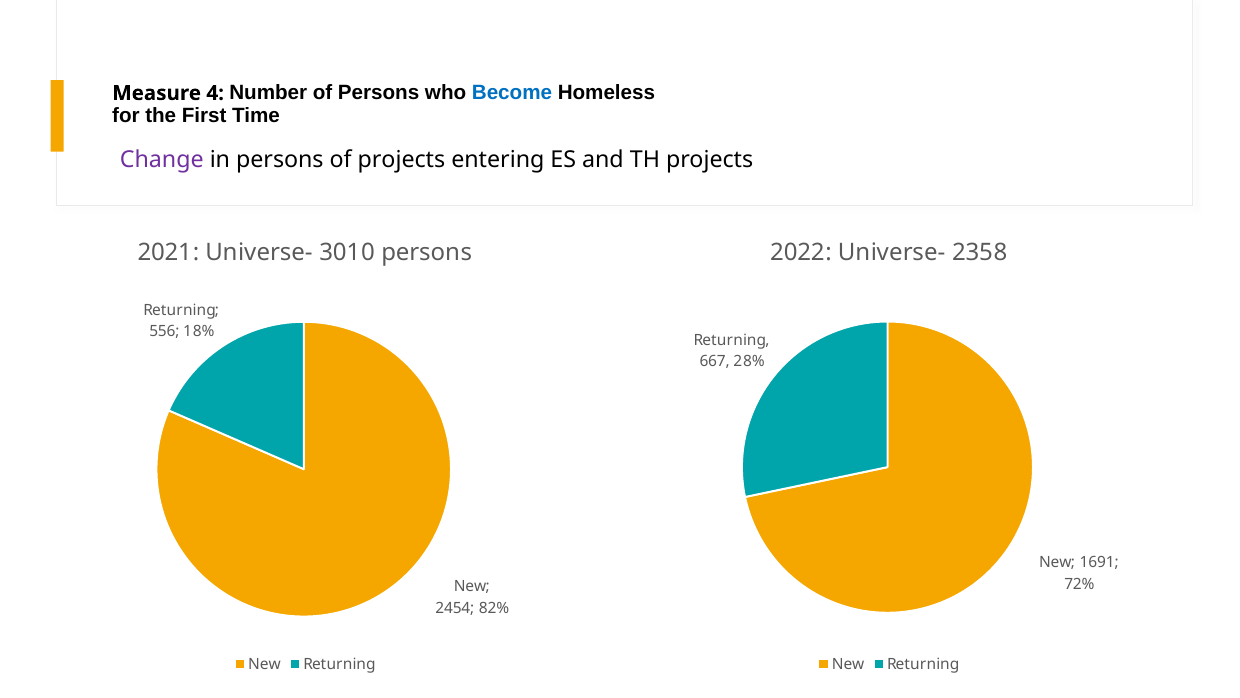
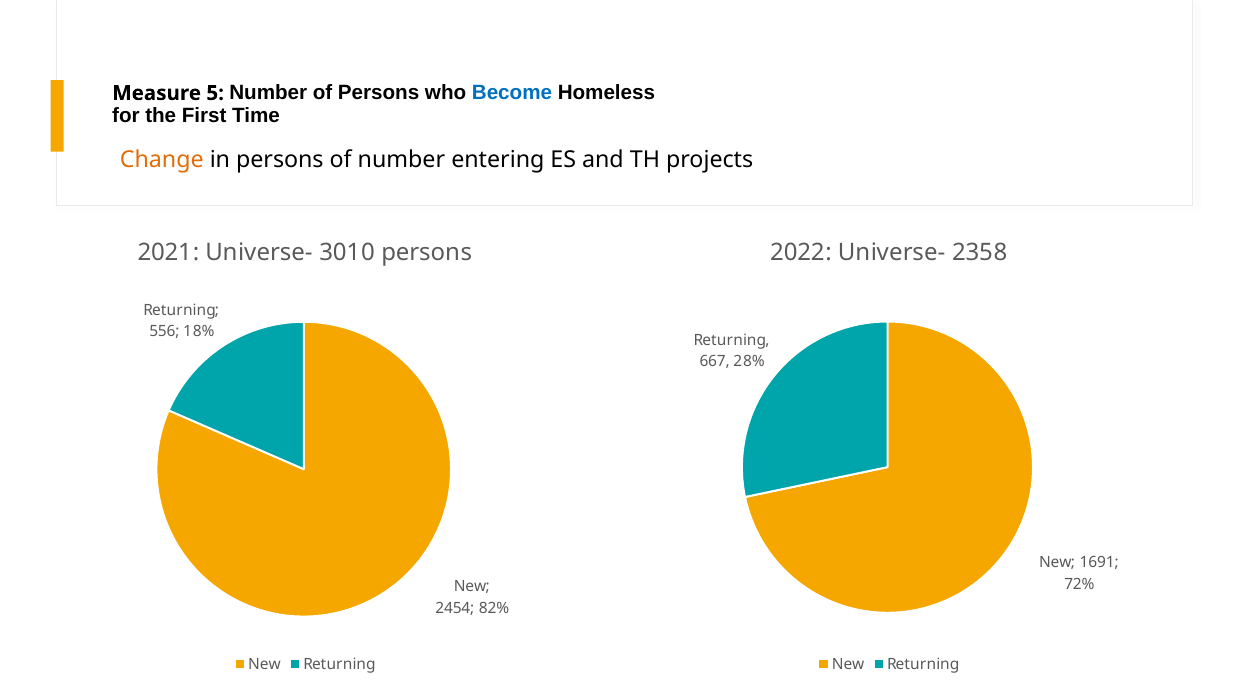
4: 4 -> 5 (215, 93)
Change colour: purple -> orange (162, 160)
of projects: projects -> number (401, 160)
